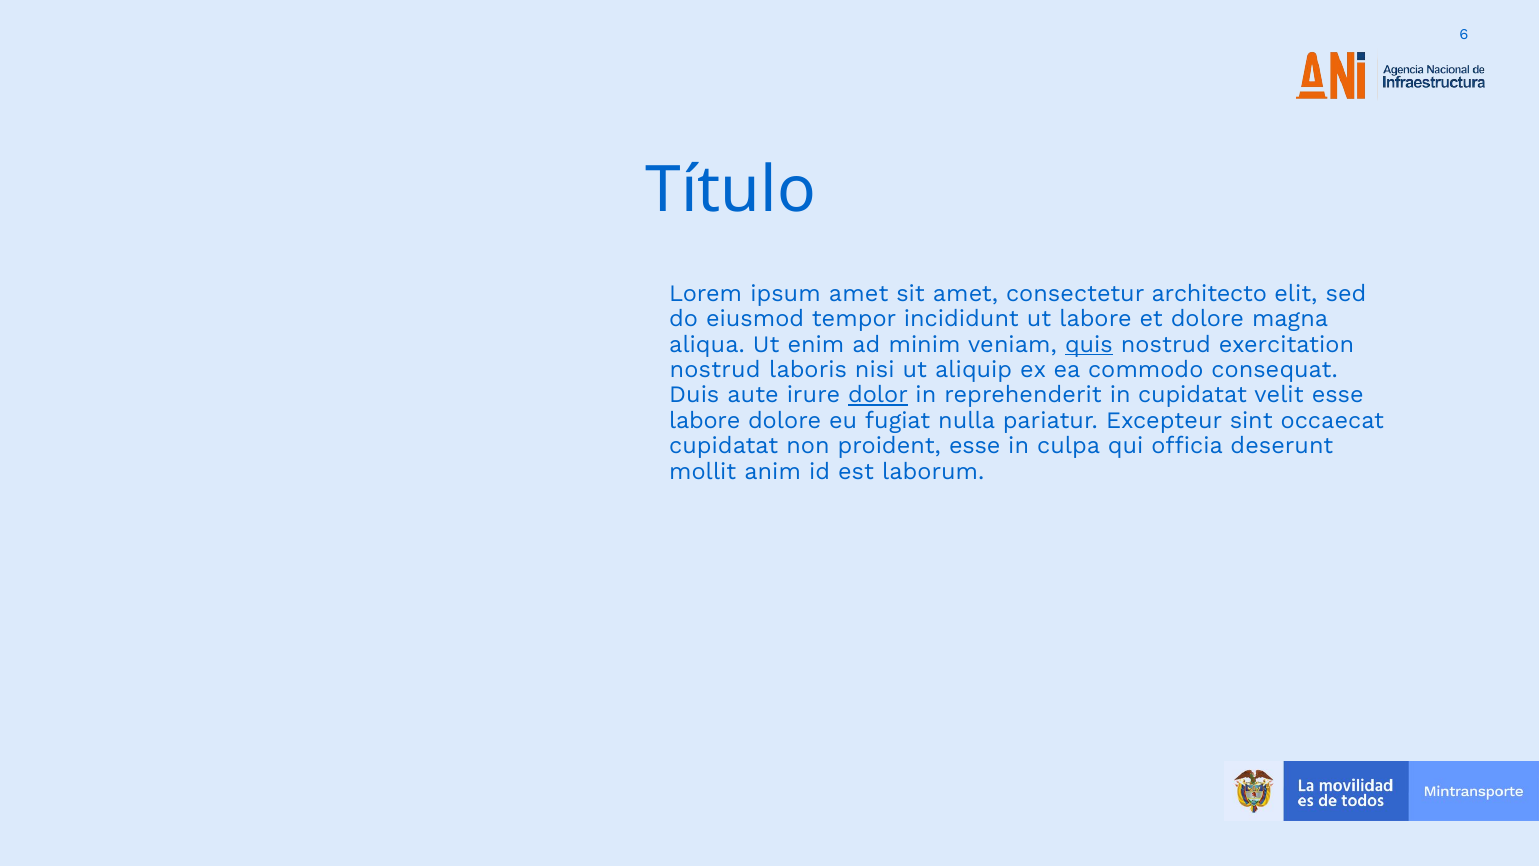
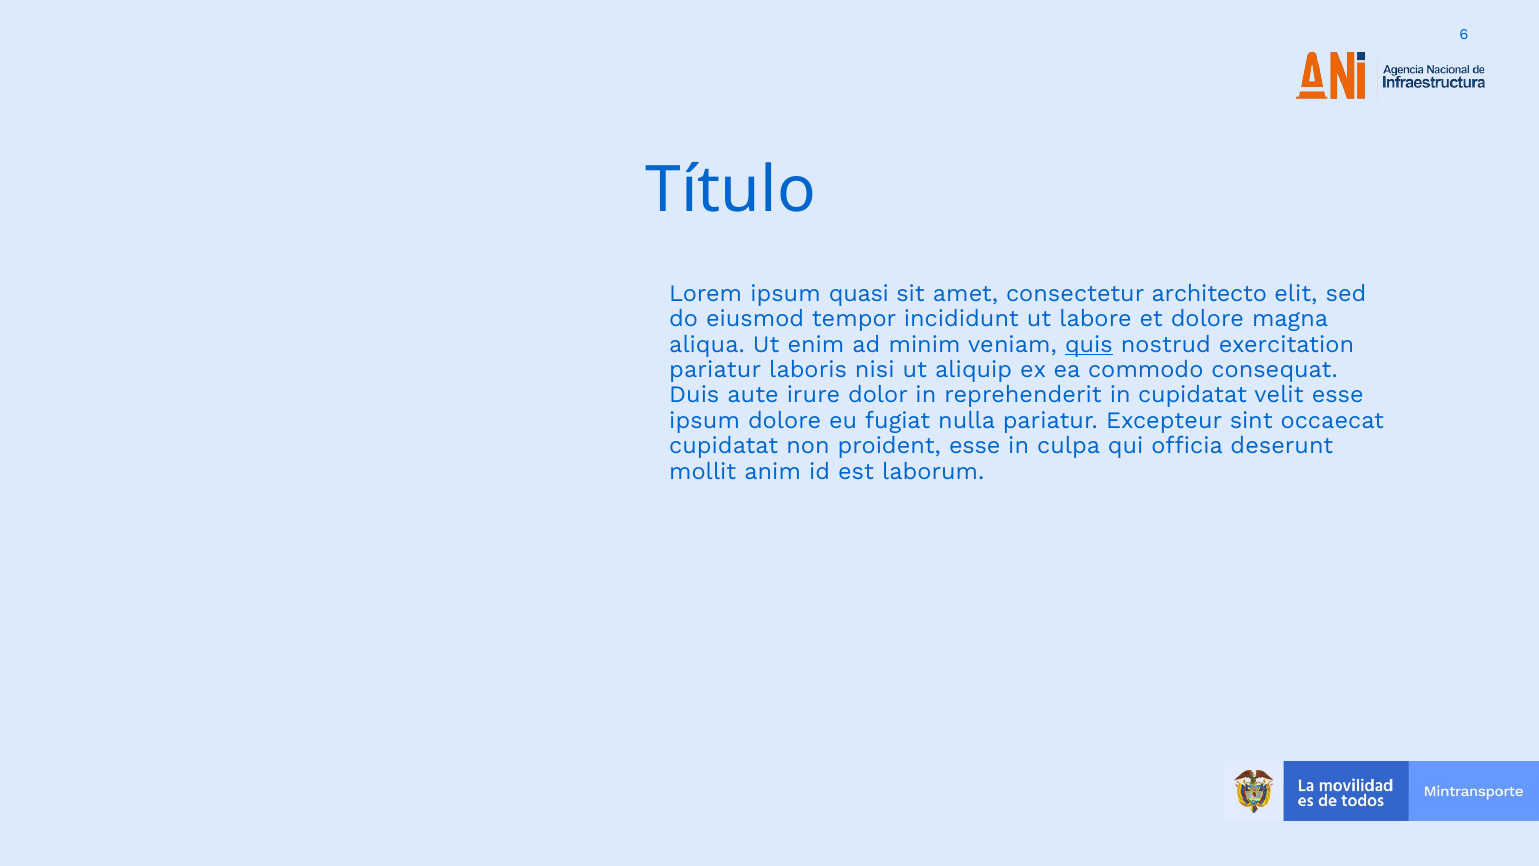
ipsum amet: amet -> quasi (859, 293)
nostrud: nostrud -> pariatur (715, 370)
dolor underline: present -> none (878, 395)
labore: labore -> ipsum (705, 420)
